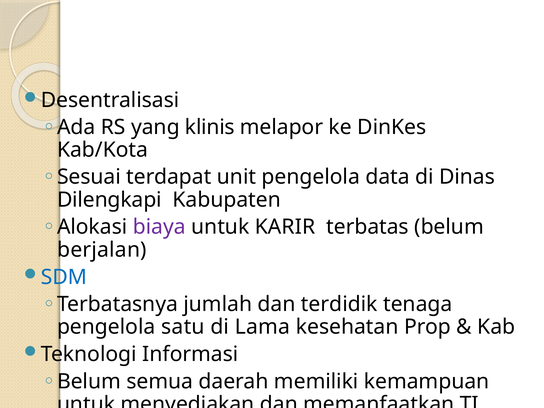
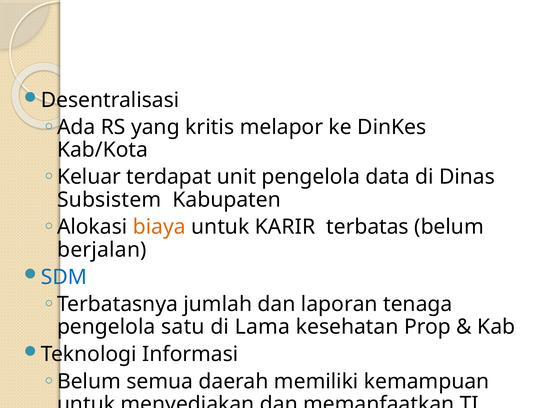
klinis: klinis -> kritis (210, 127)
Sesuai: Sesuai -> Keluar (89, 177)
Dilengkapi: Dilengkapi -> Subsistem (109, 200)
biaya colour: purple -> orange (159, 227)
terdidik: terdidik -> laporan (339, 304)
